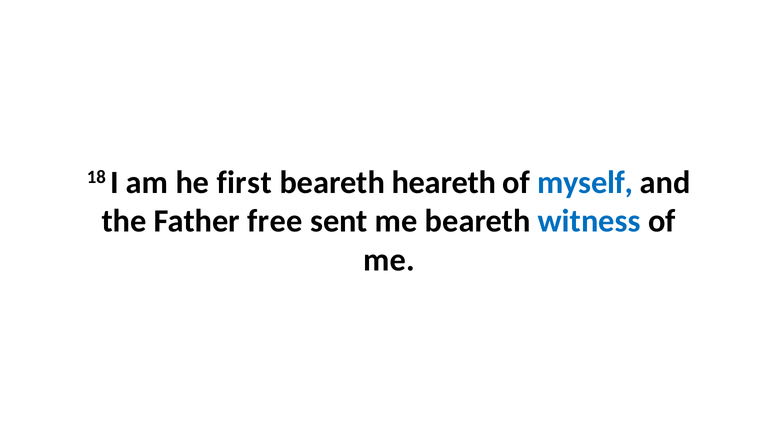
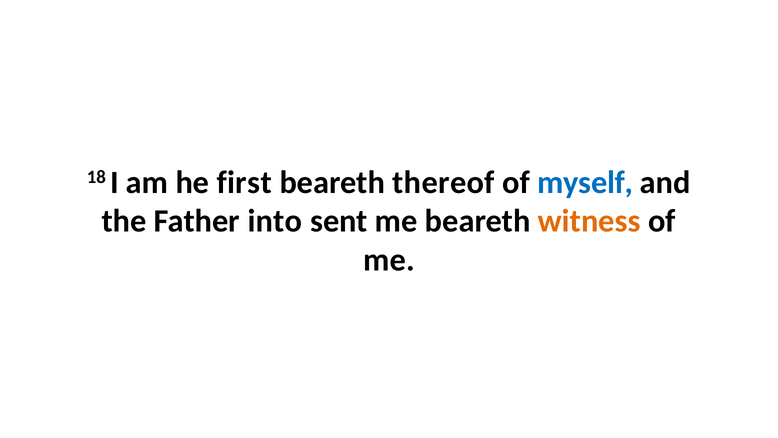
heareth: heareth -> thereof (444, 182)
free: free -> into (275, 221)
witness colour: blue -> orange (589, 221)
